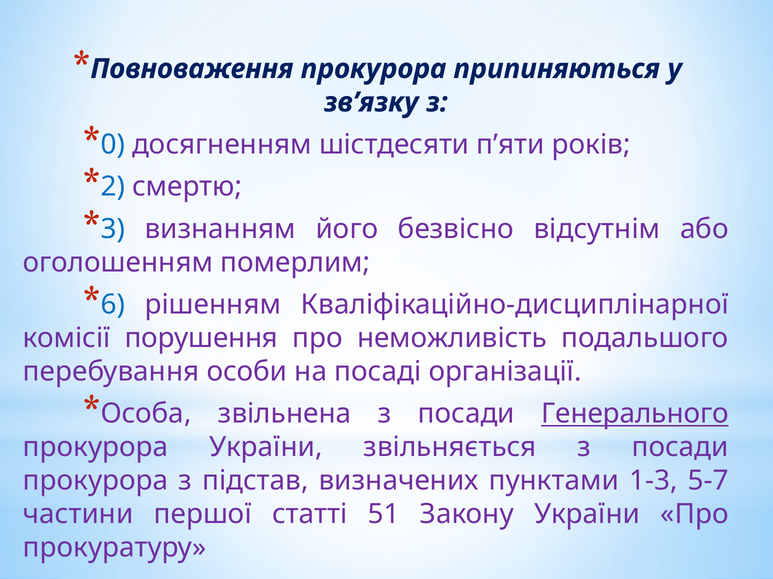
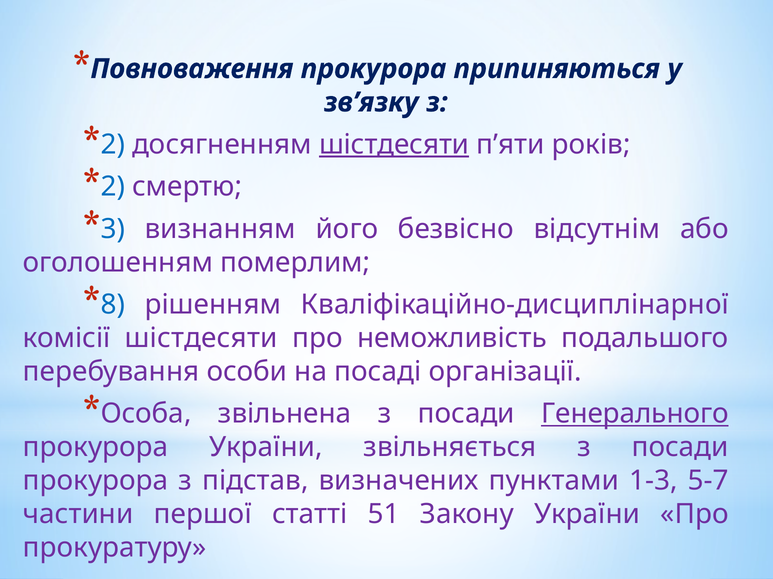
0: 0 -> 2 (113, 145)
шістдесяти underline: none -> present (394, 145)
6: 6 -> 8 (113, 305)
комісії порушення: порушення -> шістдесяти (201, 338)
